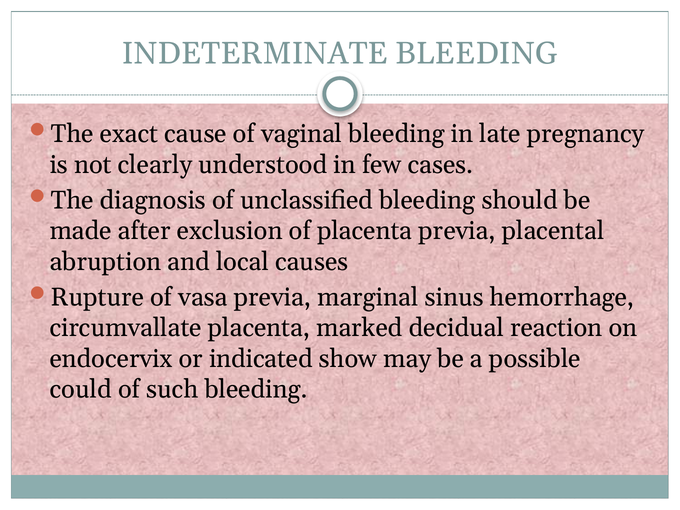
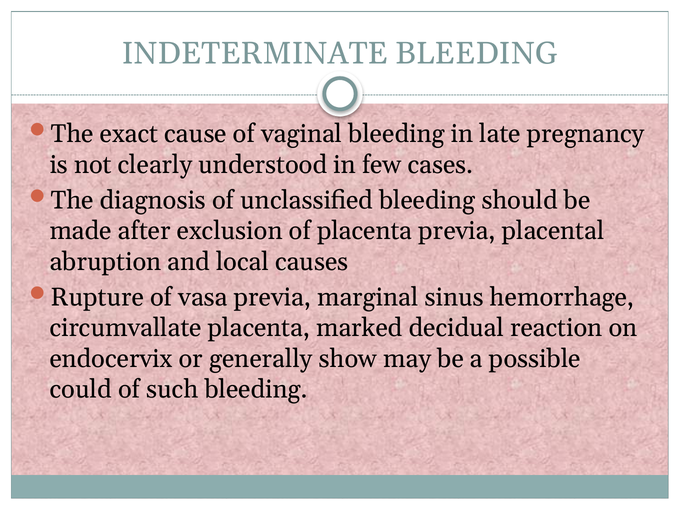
indicated: indicated -> generally (261, 359)
